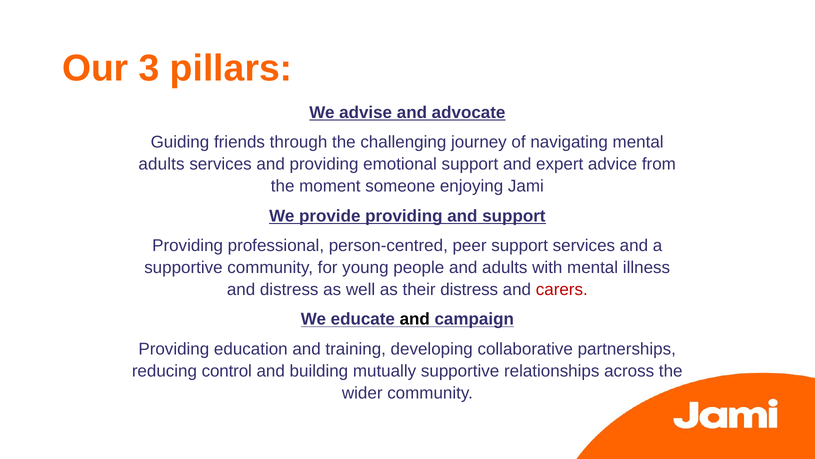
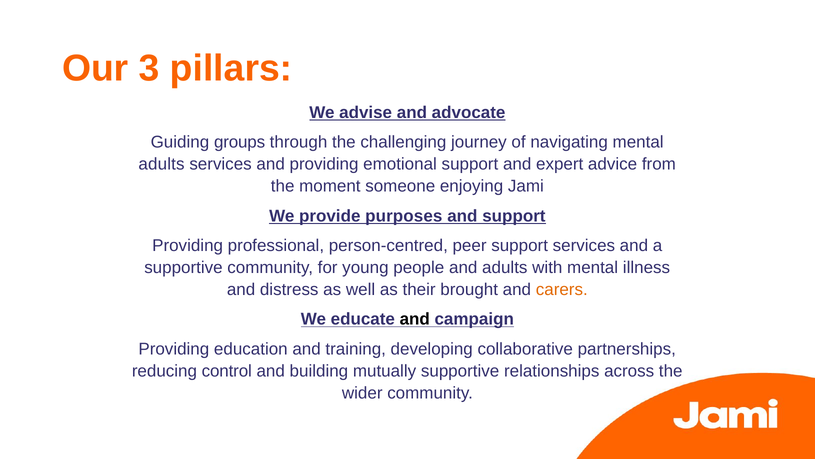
friends: friends -> groups (240, 142)
provide providing: providing -> purposes (404, 216)
their distress: distress -> brought (469, 289)
carers colour: red -> orange (562, 289)
